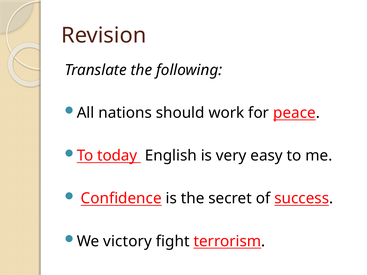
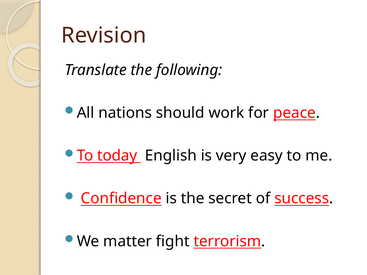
victory: victory -> matter (128, 241)
